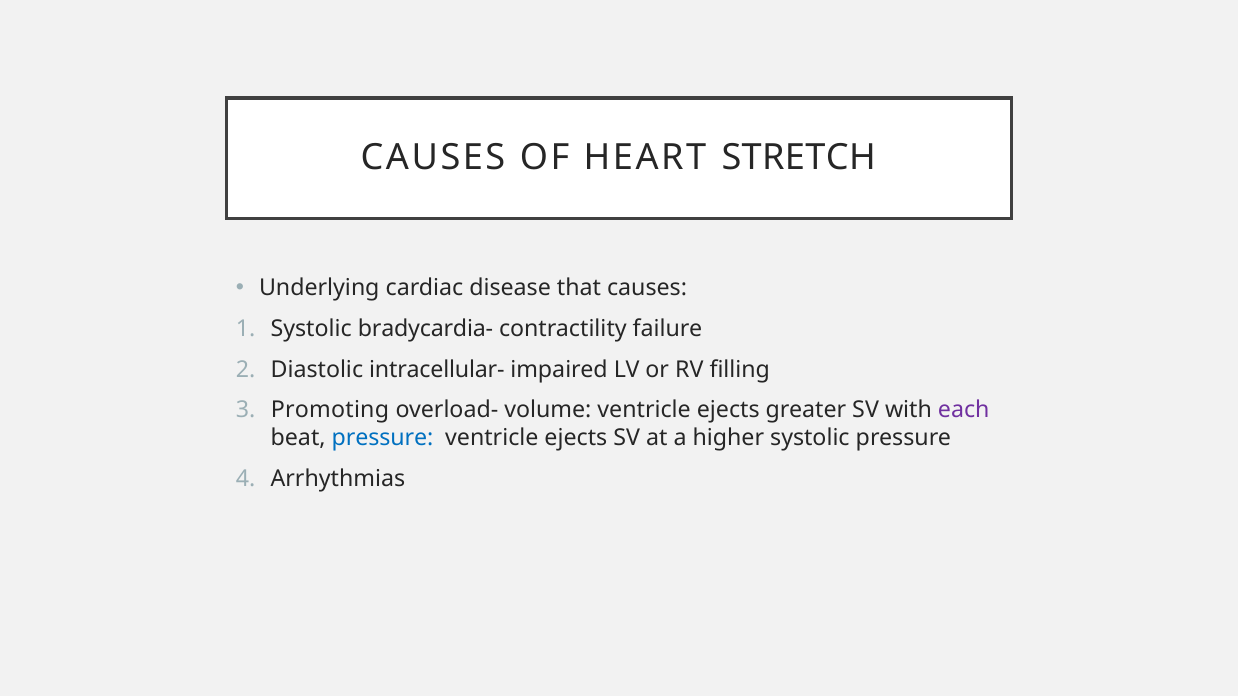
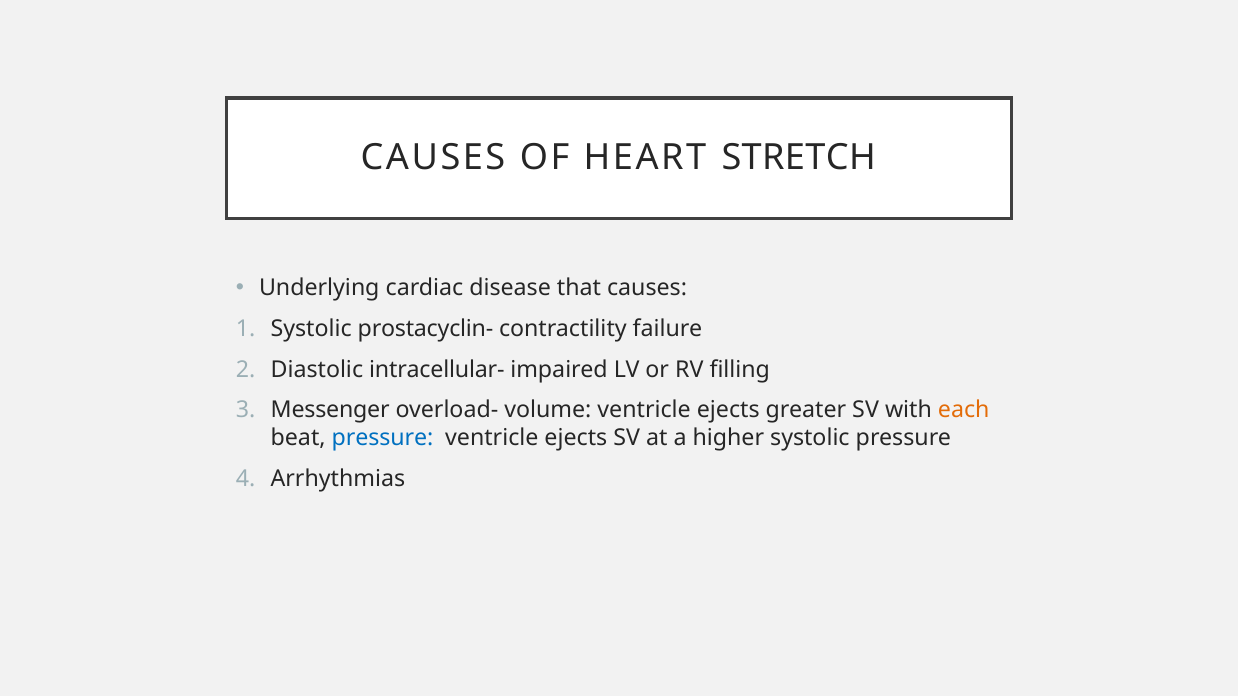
bradycardia-: bradycardia- -> prostacyclin- (425, 329)
Promoting: Promoting -> Messenger (330, 410)
each colour: purple -> orange (964, 410)
